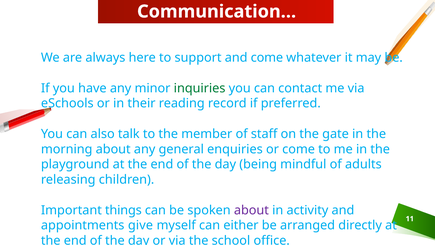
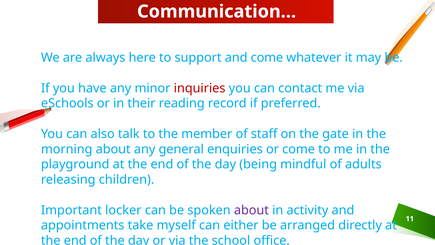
inquiries colour: green -> red (200, 88)
things: things -> locker (123, 210)
give: give -> take (141, 225)
